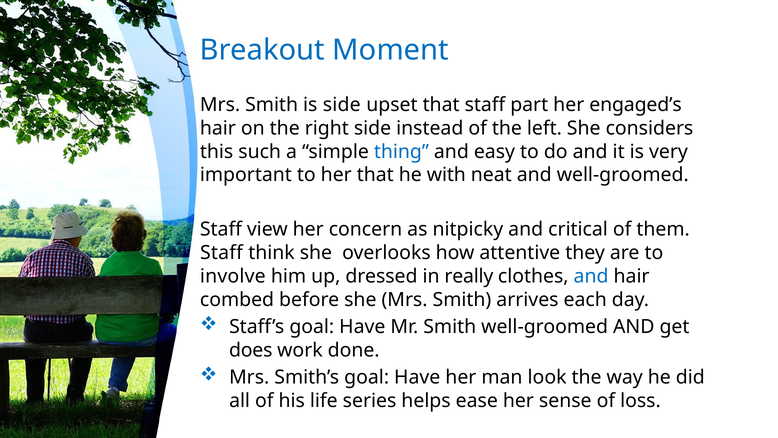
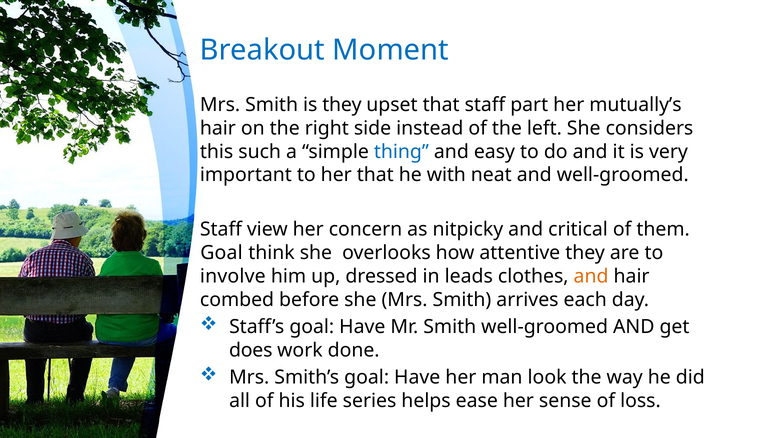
is side: side -> they (342, 105)
engaged’s: engaged’s -> mutually’s (635, 105)
Staff: Staff -> Goal (221, 253)
really: really -> leads (469, 276)
and colour: blue -> orange (591, 276)
